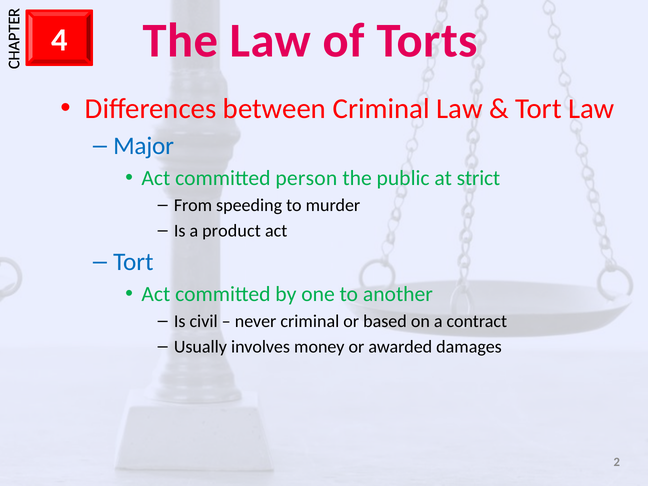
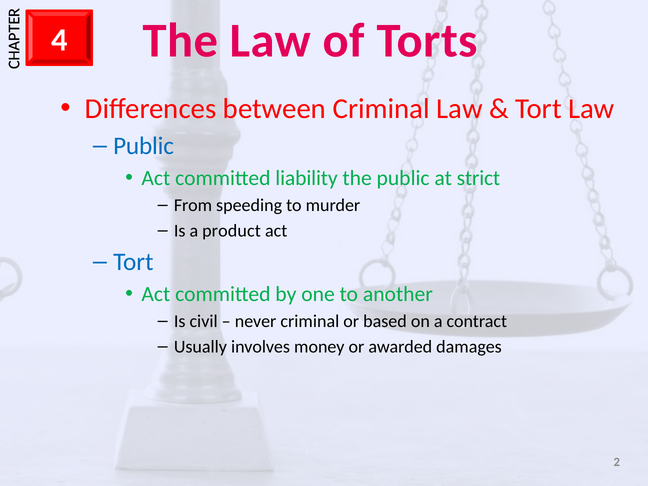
Major: Major -> Public (144, 146)
person: person -> liability (307, 178)
